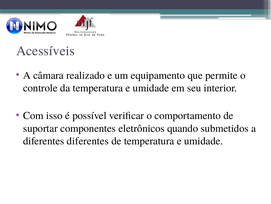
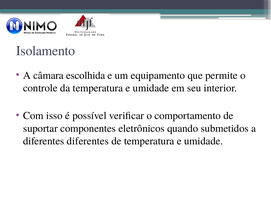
Acessíveis: Acessíveis -> Isolamento (46, 51)
realizado: realizado -> escolhida (86, 75)
